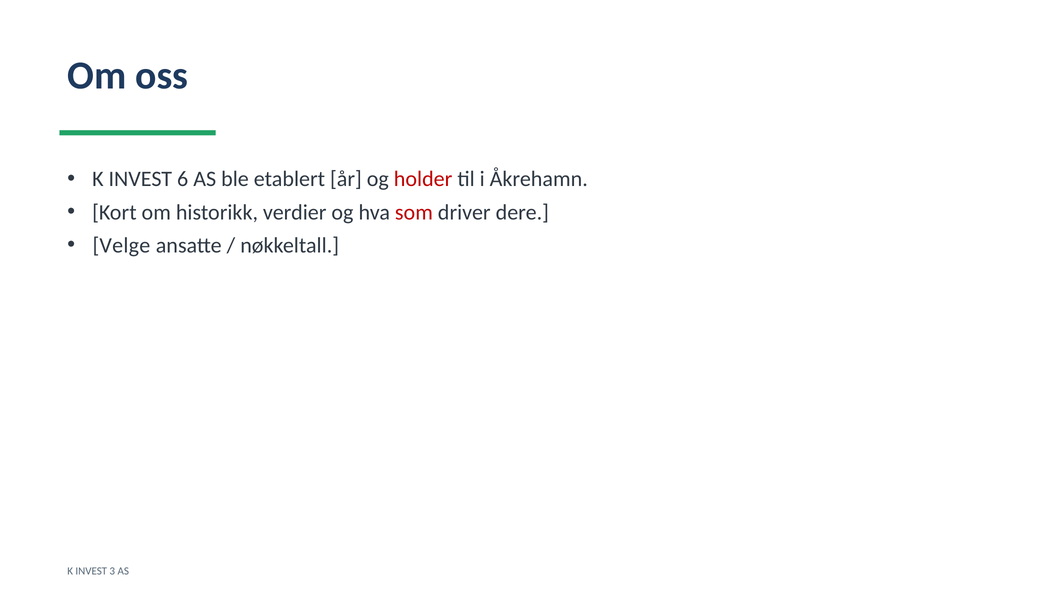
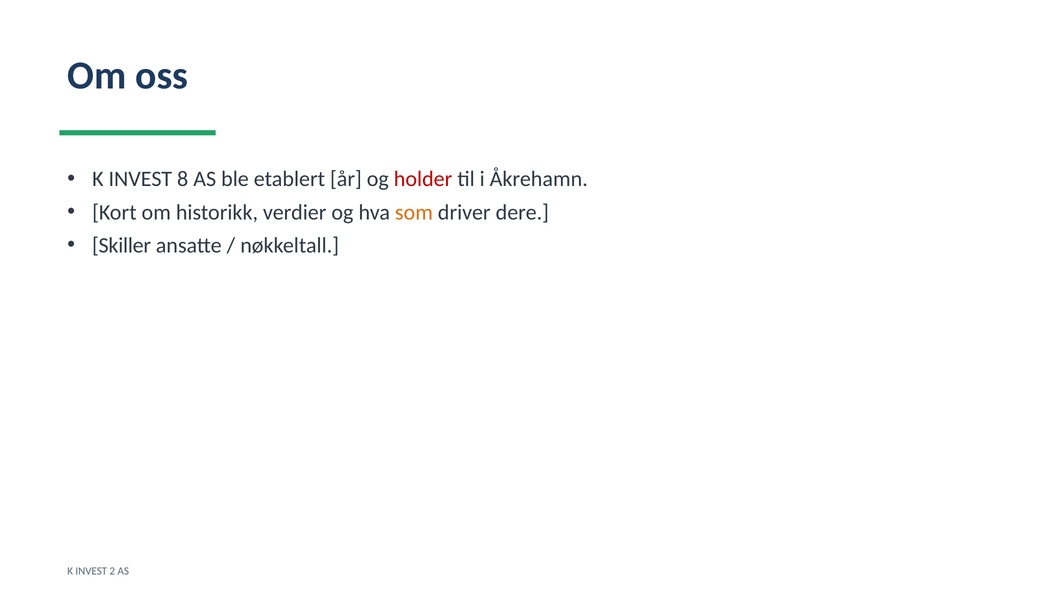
6: 6 -> 8 (183, 179)
som colour: red -> orange (414, 212)
Velge: Velge -> Skiller (122, 245)
3: 3 -> 2 (112, 571)
